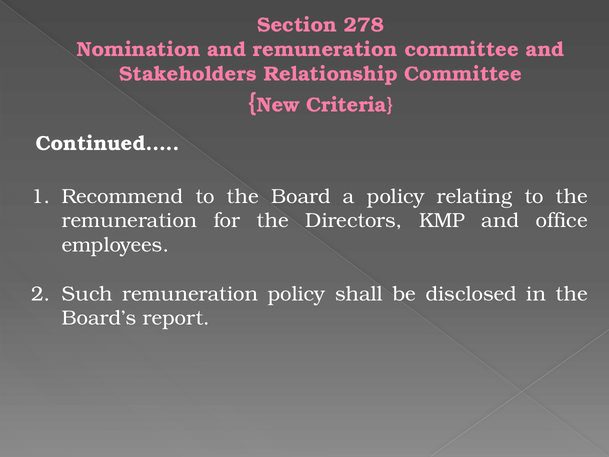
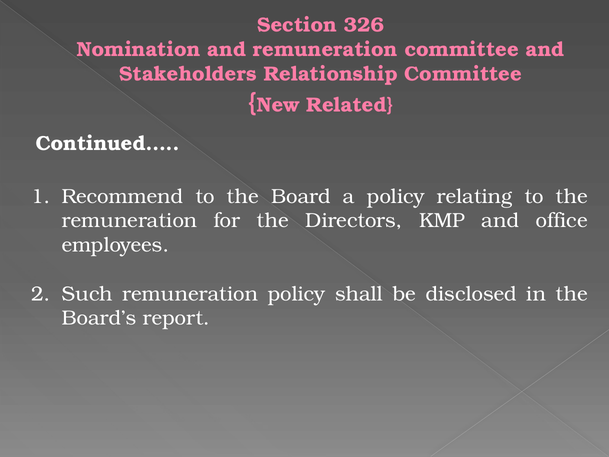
278: 278 -> 326 (364, 25)
Criteria: Criteria -> Related (350, 105)
